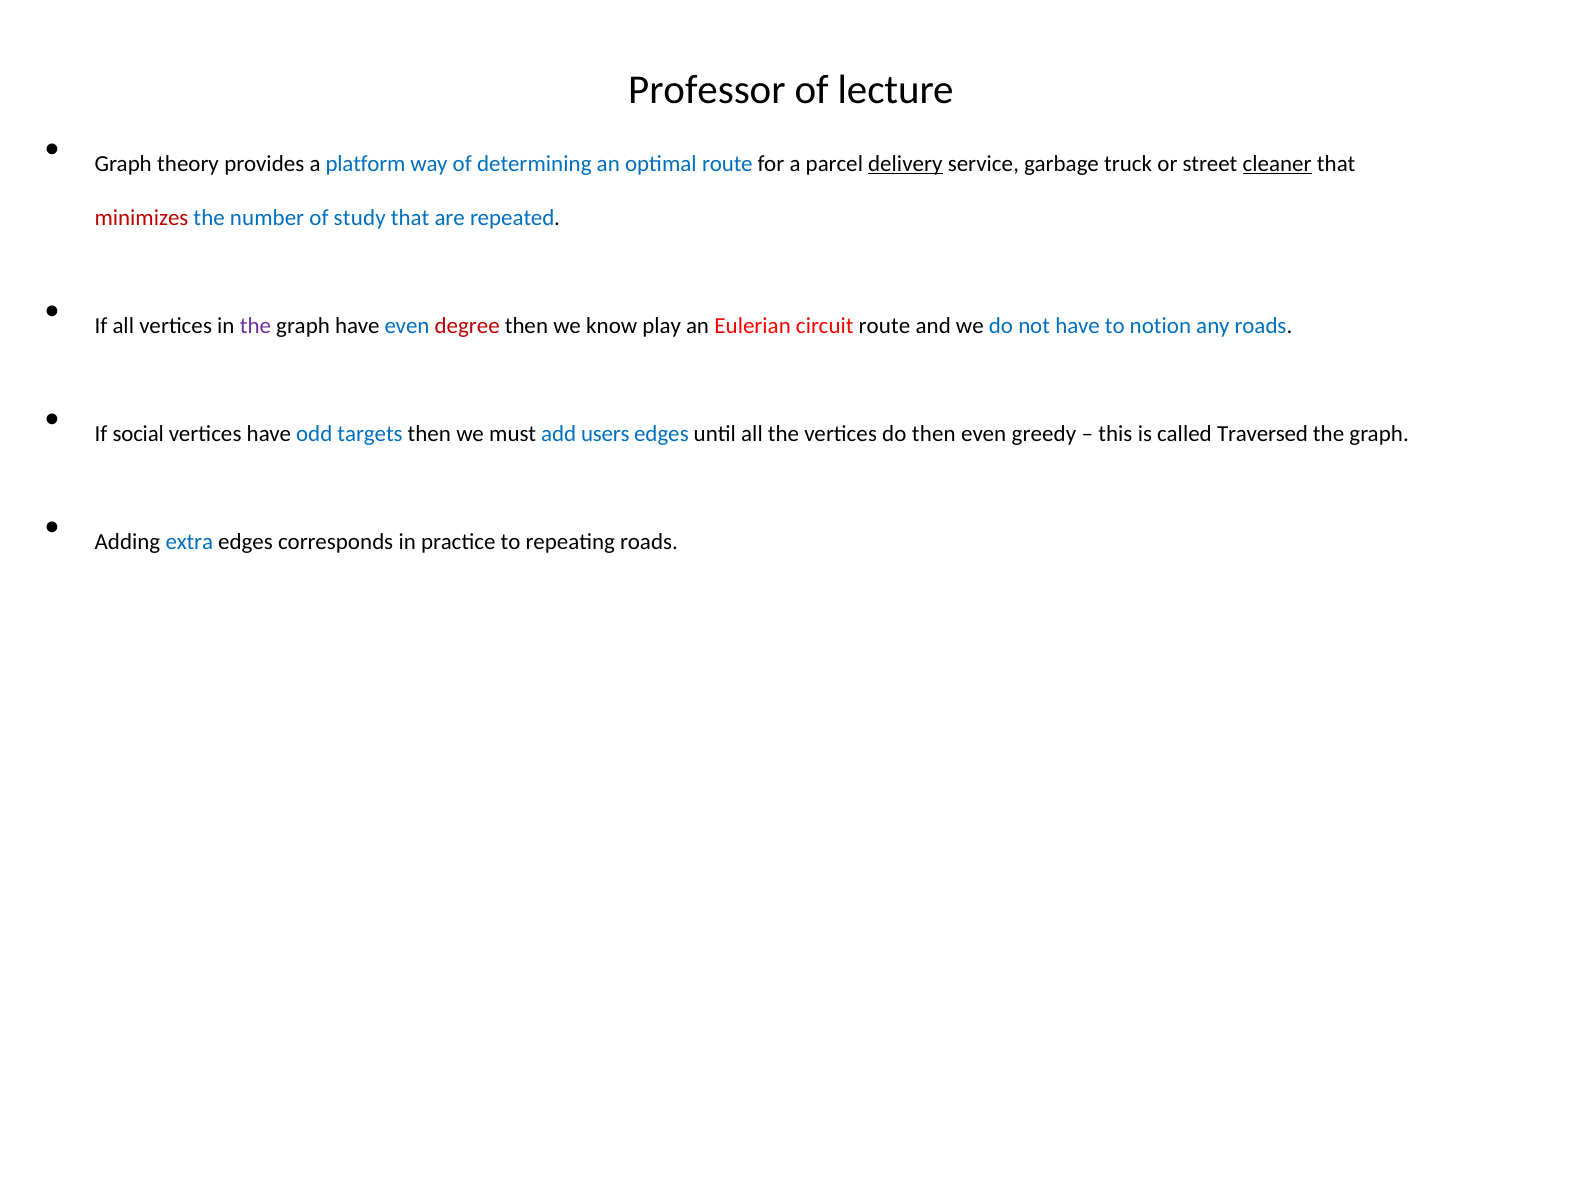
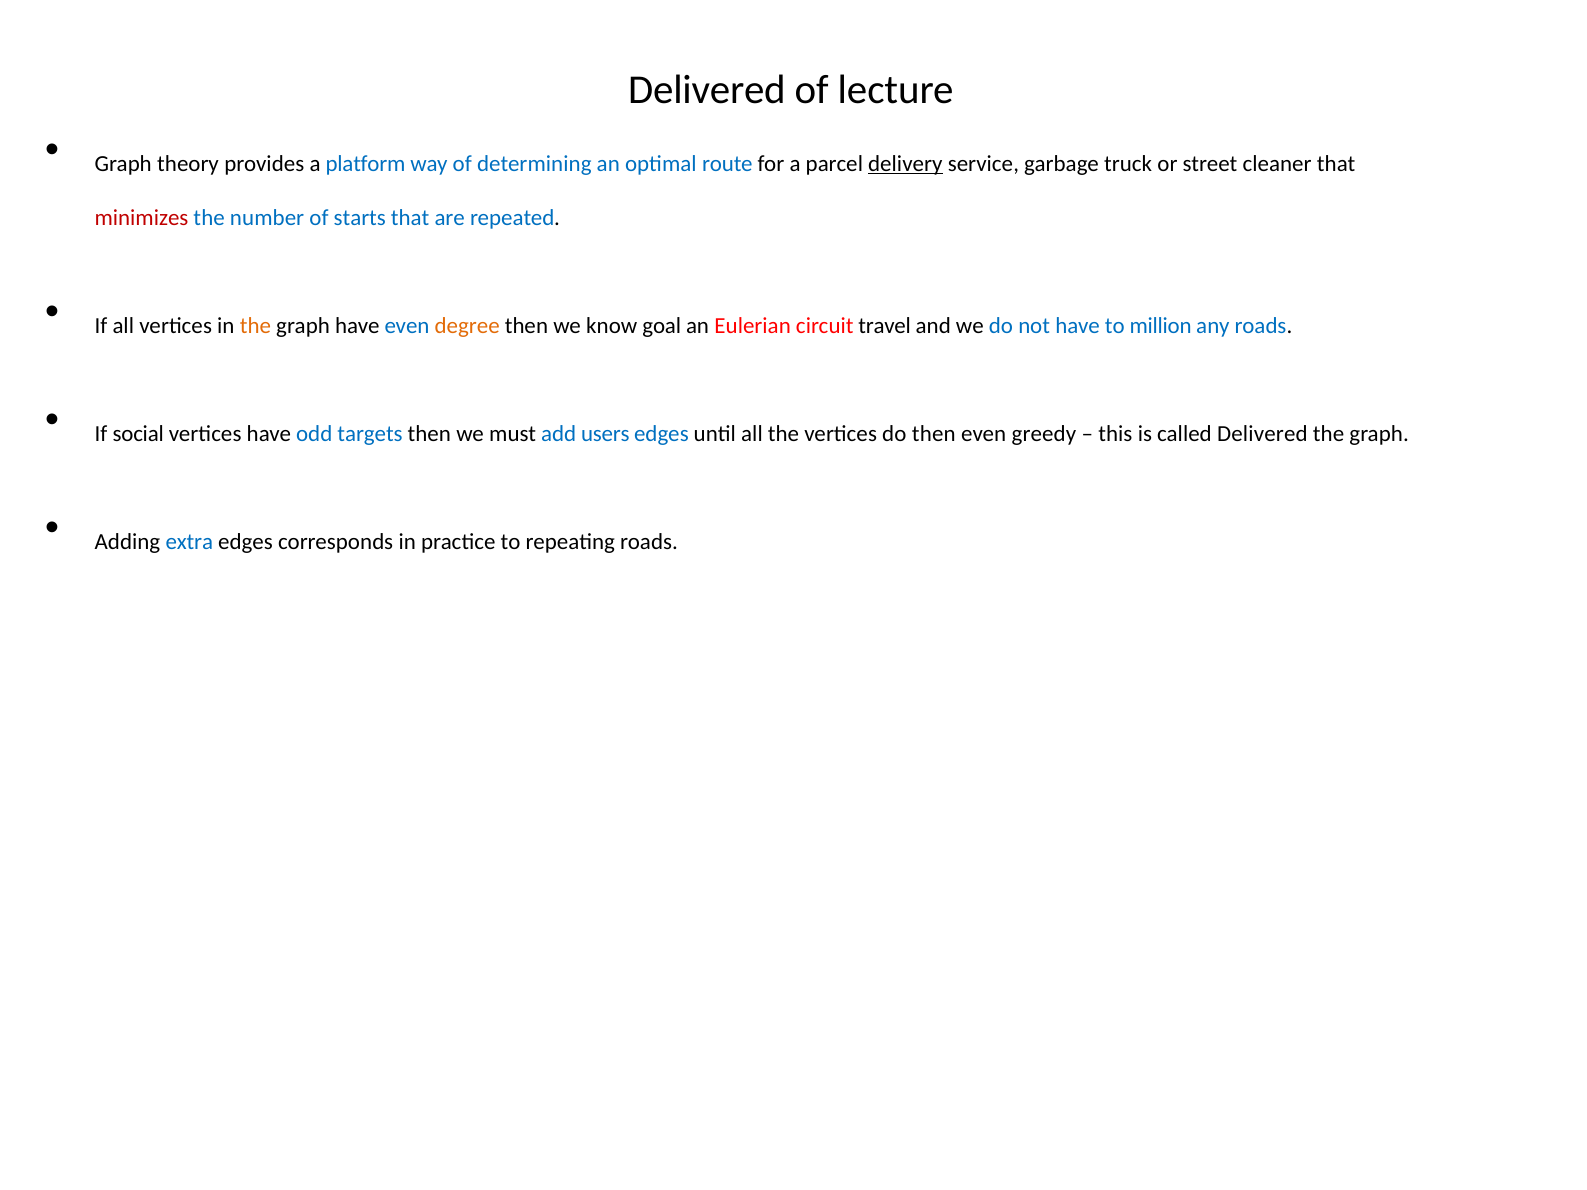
Professor: Professor -> Delivered (707, 90)
cleaner underline: present -> none (1277, 164)
study: study -> starts (360, 218)
the colour: purple -> orange (255, 326)
degree colour: red -> orange (467, 326)
play: play -> goal (662, 326)
circuit route: route -> travel (885, 326)
notion: notion -> million (1161, 326)
called Traversed: Traversed -> Delivered (1262, 434)
